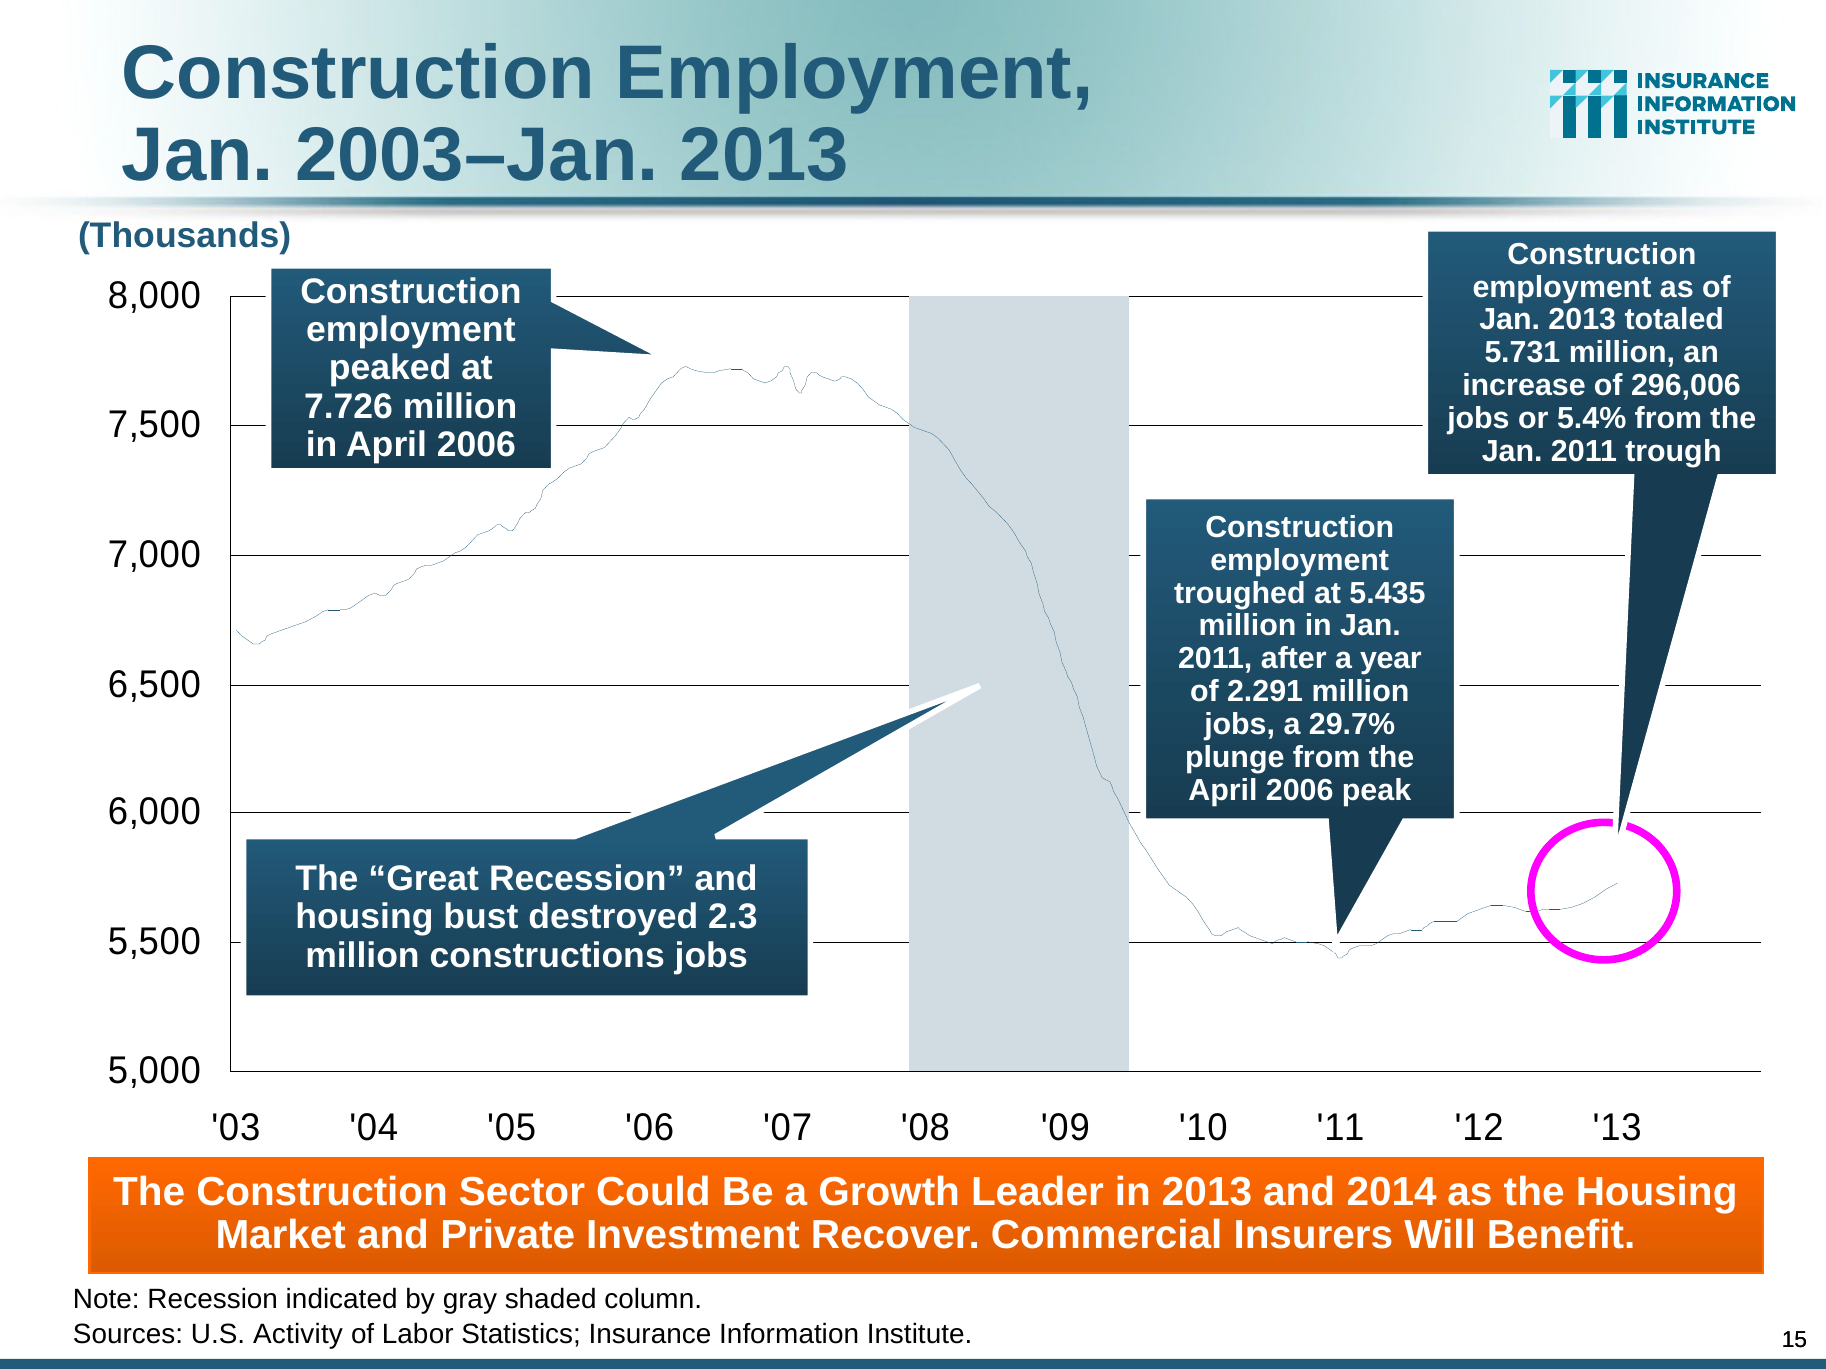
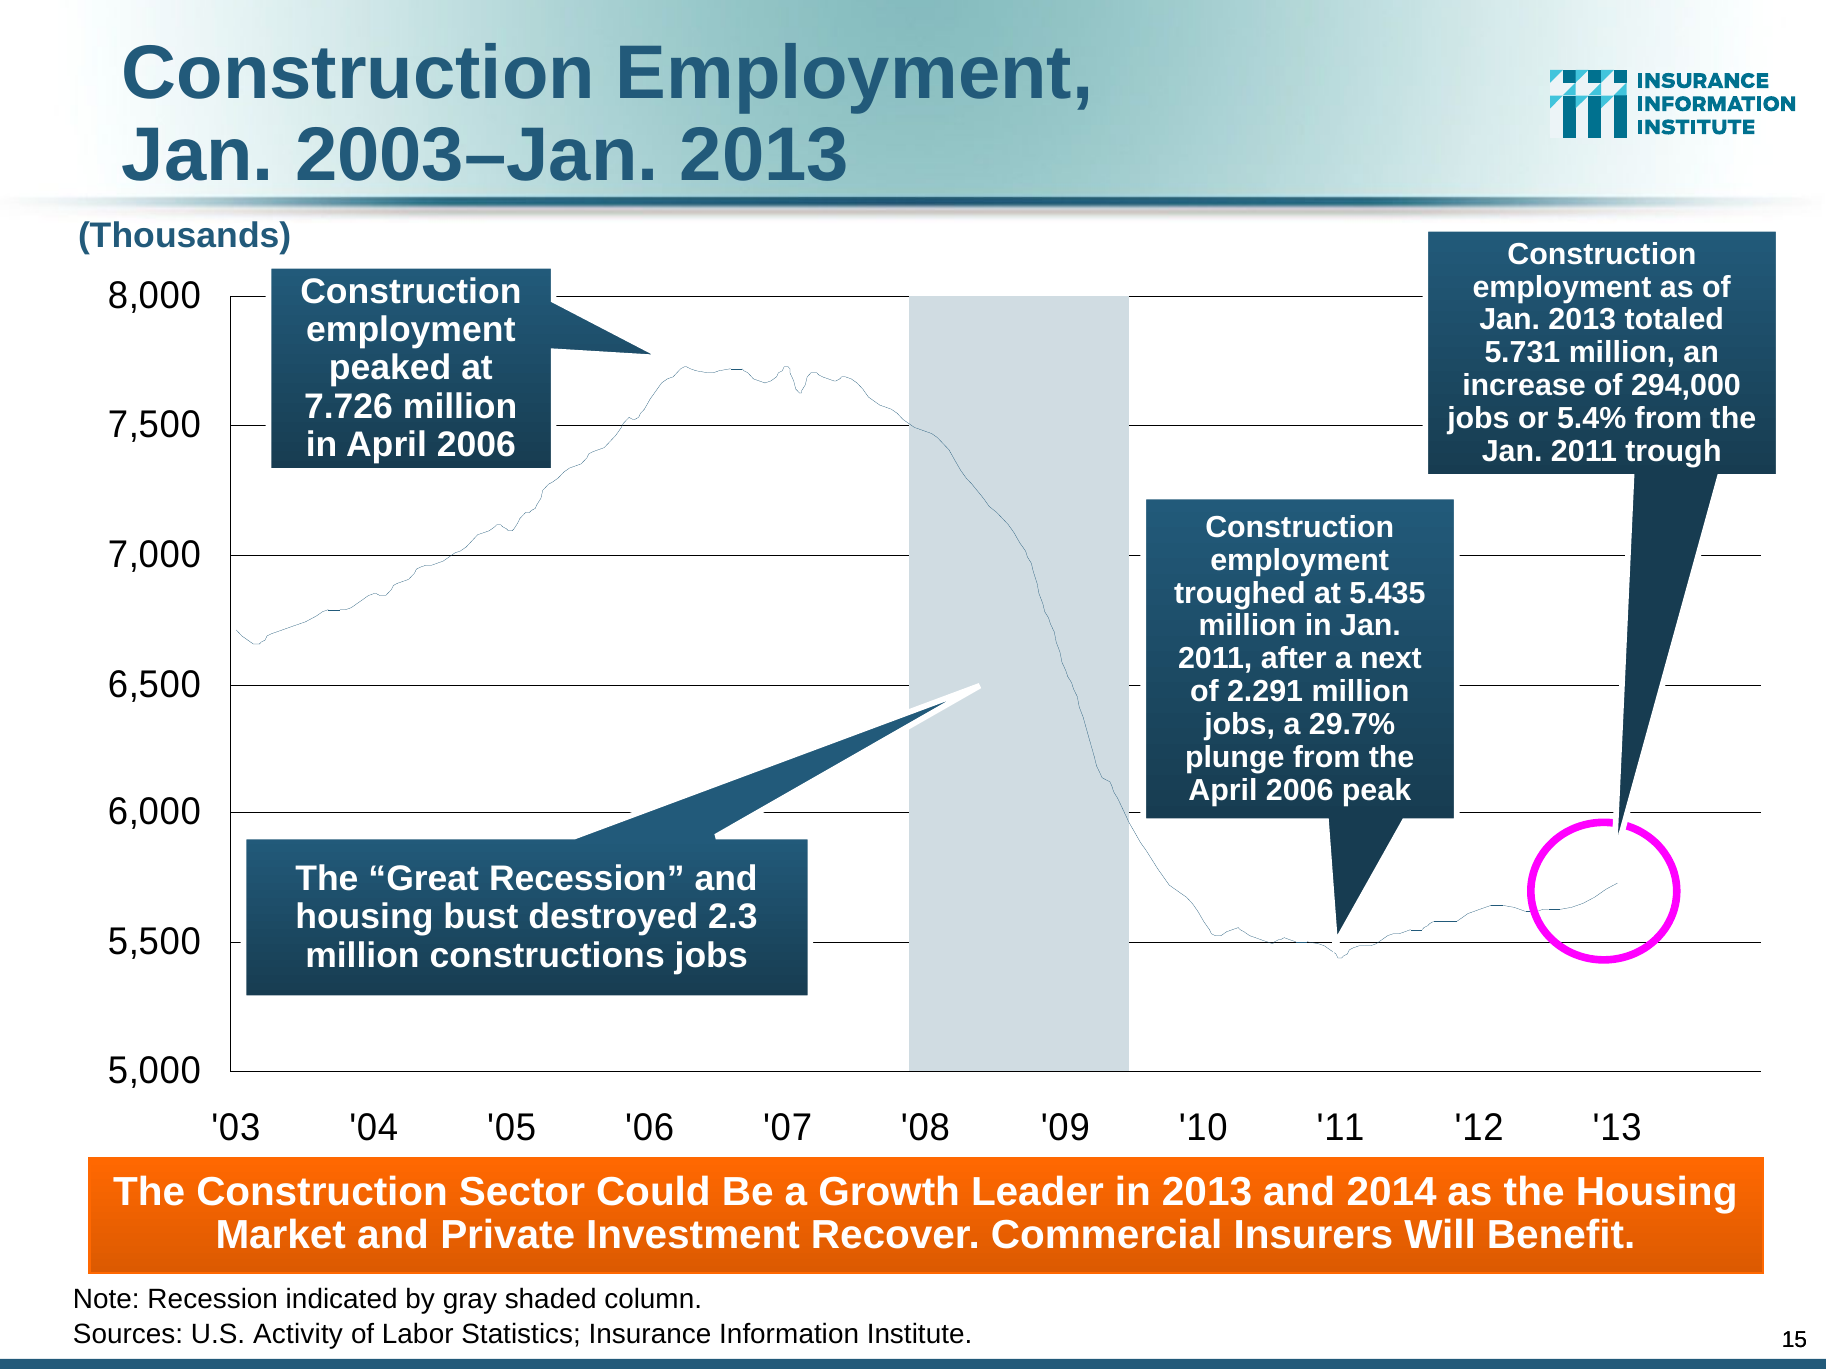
296,006: 296,006 -> 294,000 (1686, 386)
year: year -> next (1391, 659)
